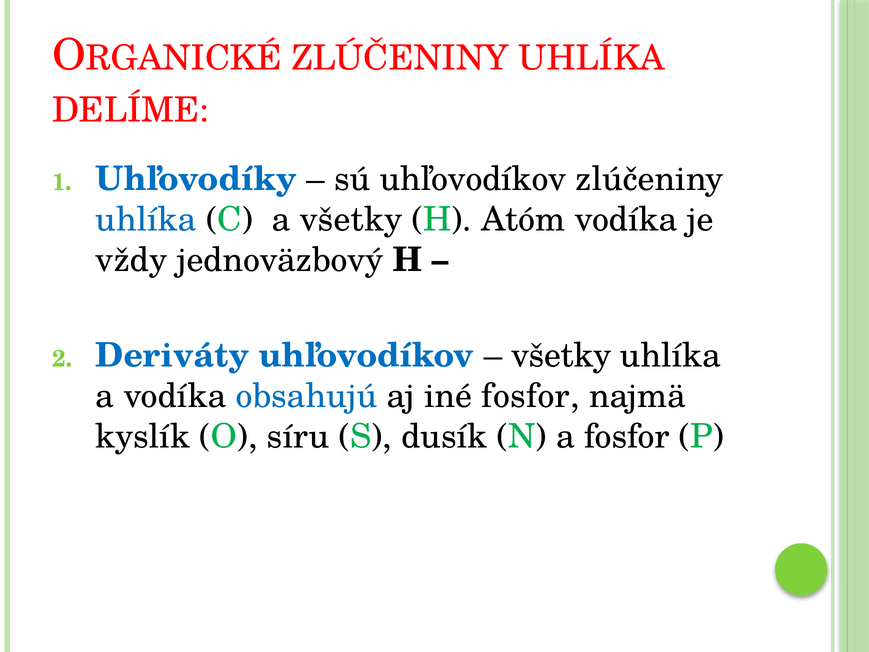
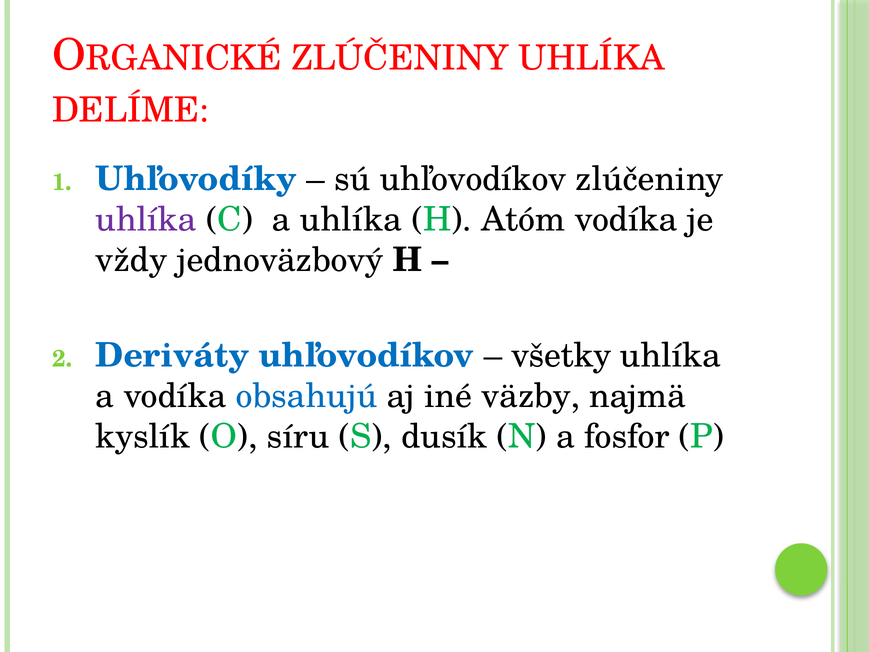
uhlíka colour: blue -> purple (146, 219)
a všetky: všetky -> uhlíka (351, 219)
iné fosfor: fosfor -> väzby (531, 396)
